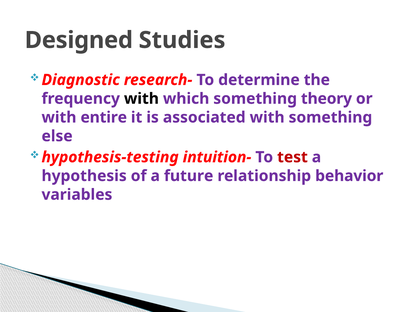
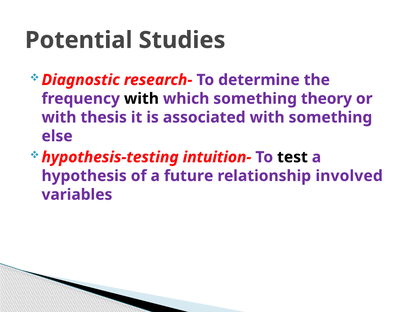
Designed: Designed -> Potential (79, 40)
entire: entire -> thesis (104, 117)
test colour: red -> black (292, 157)
behavior: behavior -> involved (349, 176)
